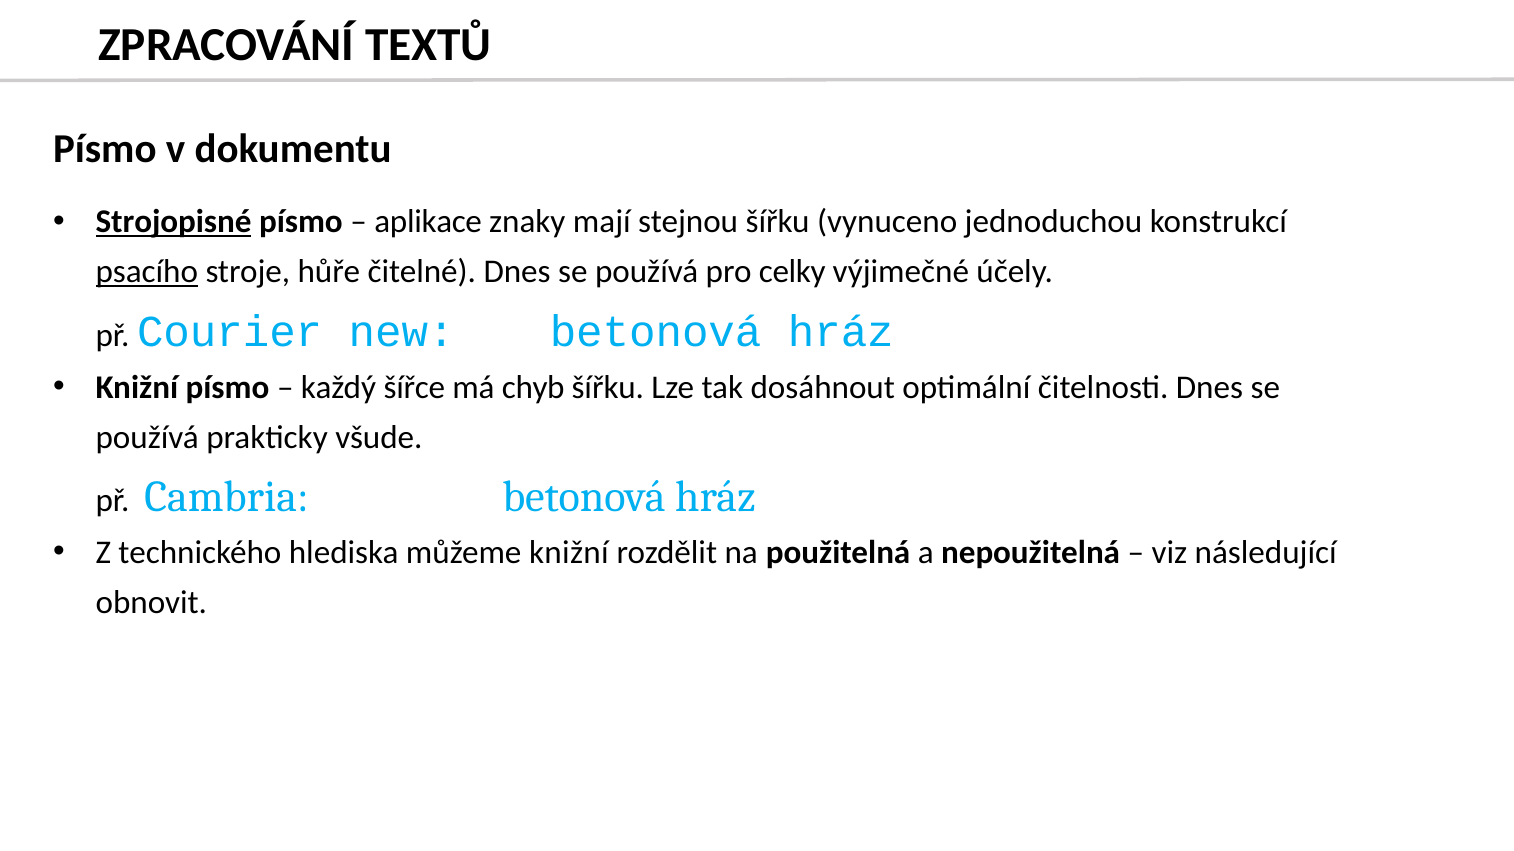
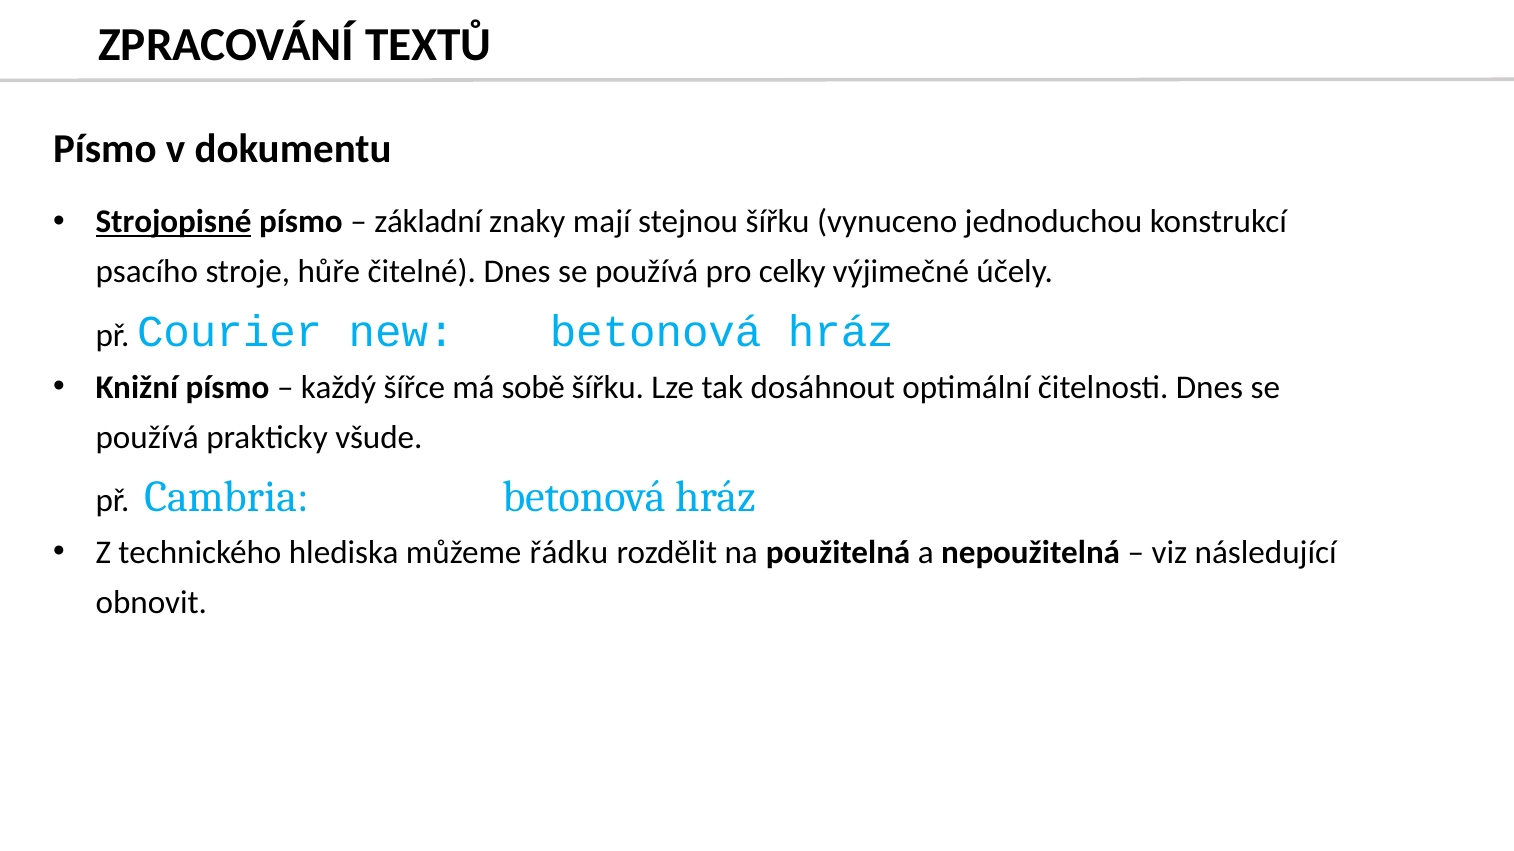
aplikace: aplikace -> základní (428, 222)
psacího underline: present -> none (147, 272)
chyb: chyb -> sobě (533, 388)
můžeme knižní: knižní -> řádku (569, 553)
